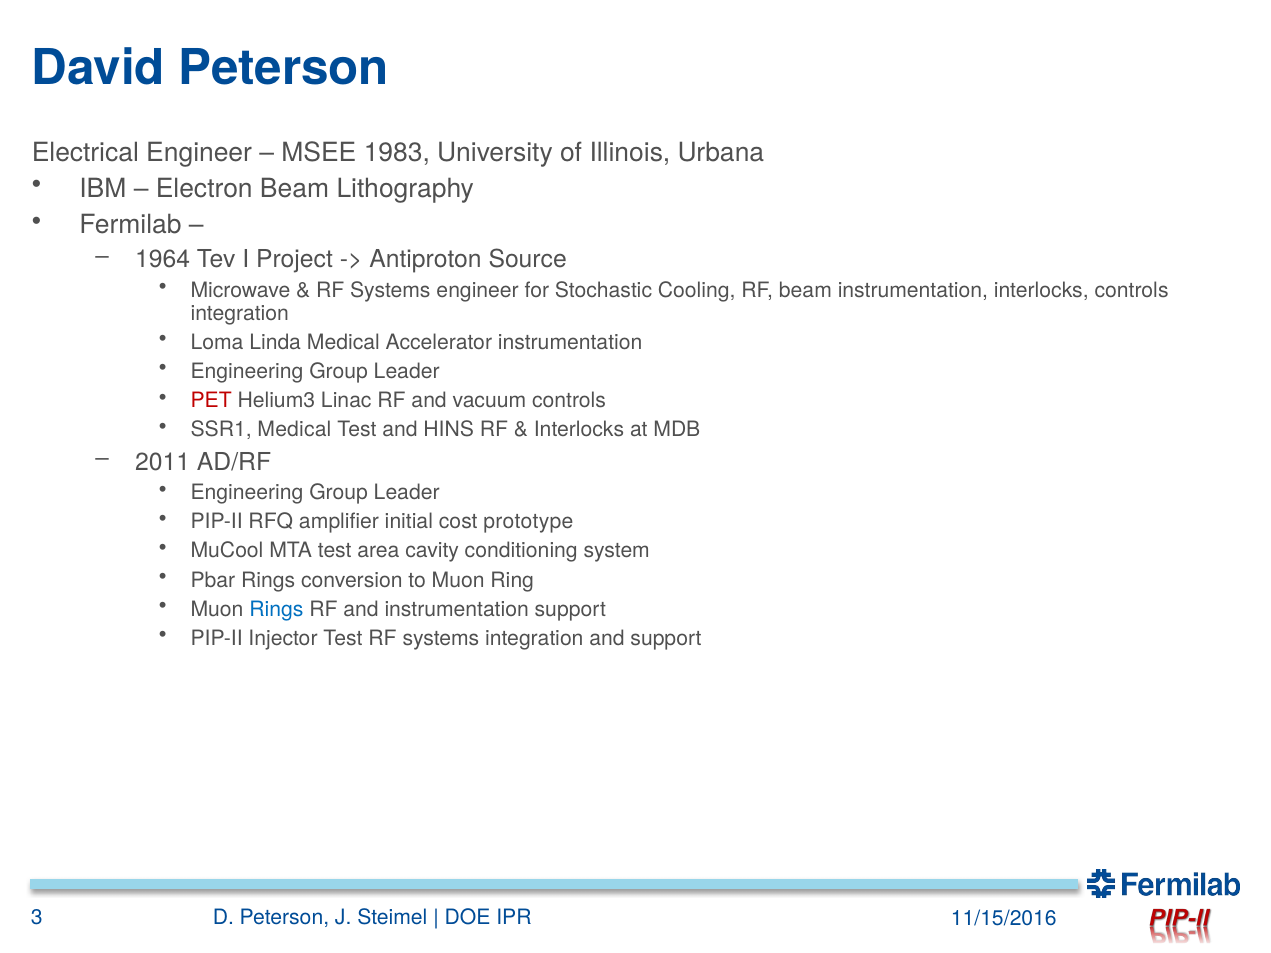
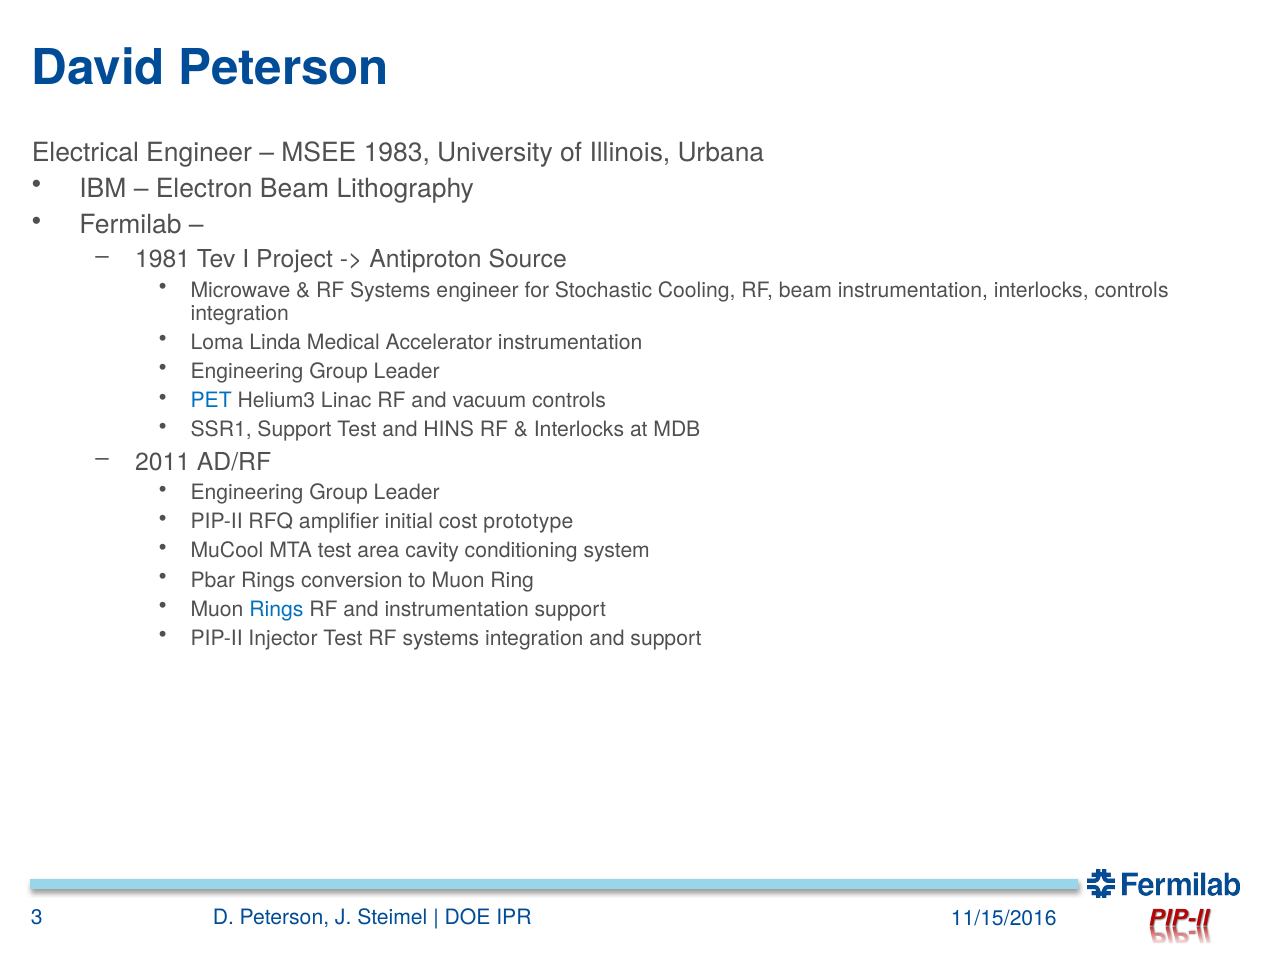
1964: 1964 -> 1981 (163, 260)
PET colour: red -> blue (211, 401)
SSR1 Medical: Medical -> Support (295, 430)
